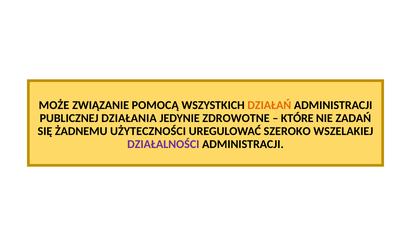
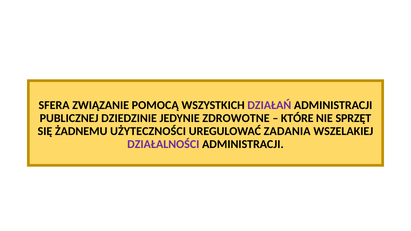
MOŻE: MOŻE -> SFERA (54, 105)
DZIAŁAŃ colour: orange -> purple (269, 105)
DZIAŁANIA: DZIAŁANIA -> DZIEDZINIE (129, 118)
ZADAŃ: ZADAŃ -> SPRZĘT (353, 118)
SZEROKO: SZEROKO -> ZADANIA (287, 131)
